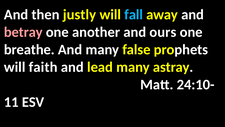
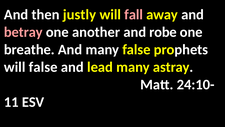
fall colour: light blue -> pink (134, 15)
ours: ours -> robe (163, 32)
will faith: faith -> false (43, 67)
